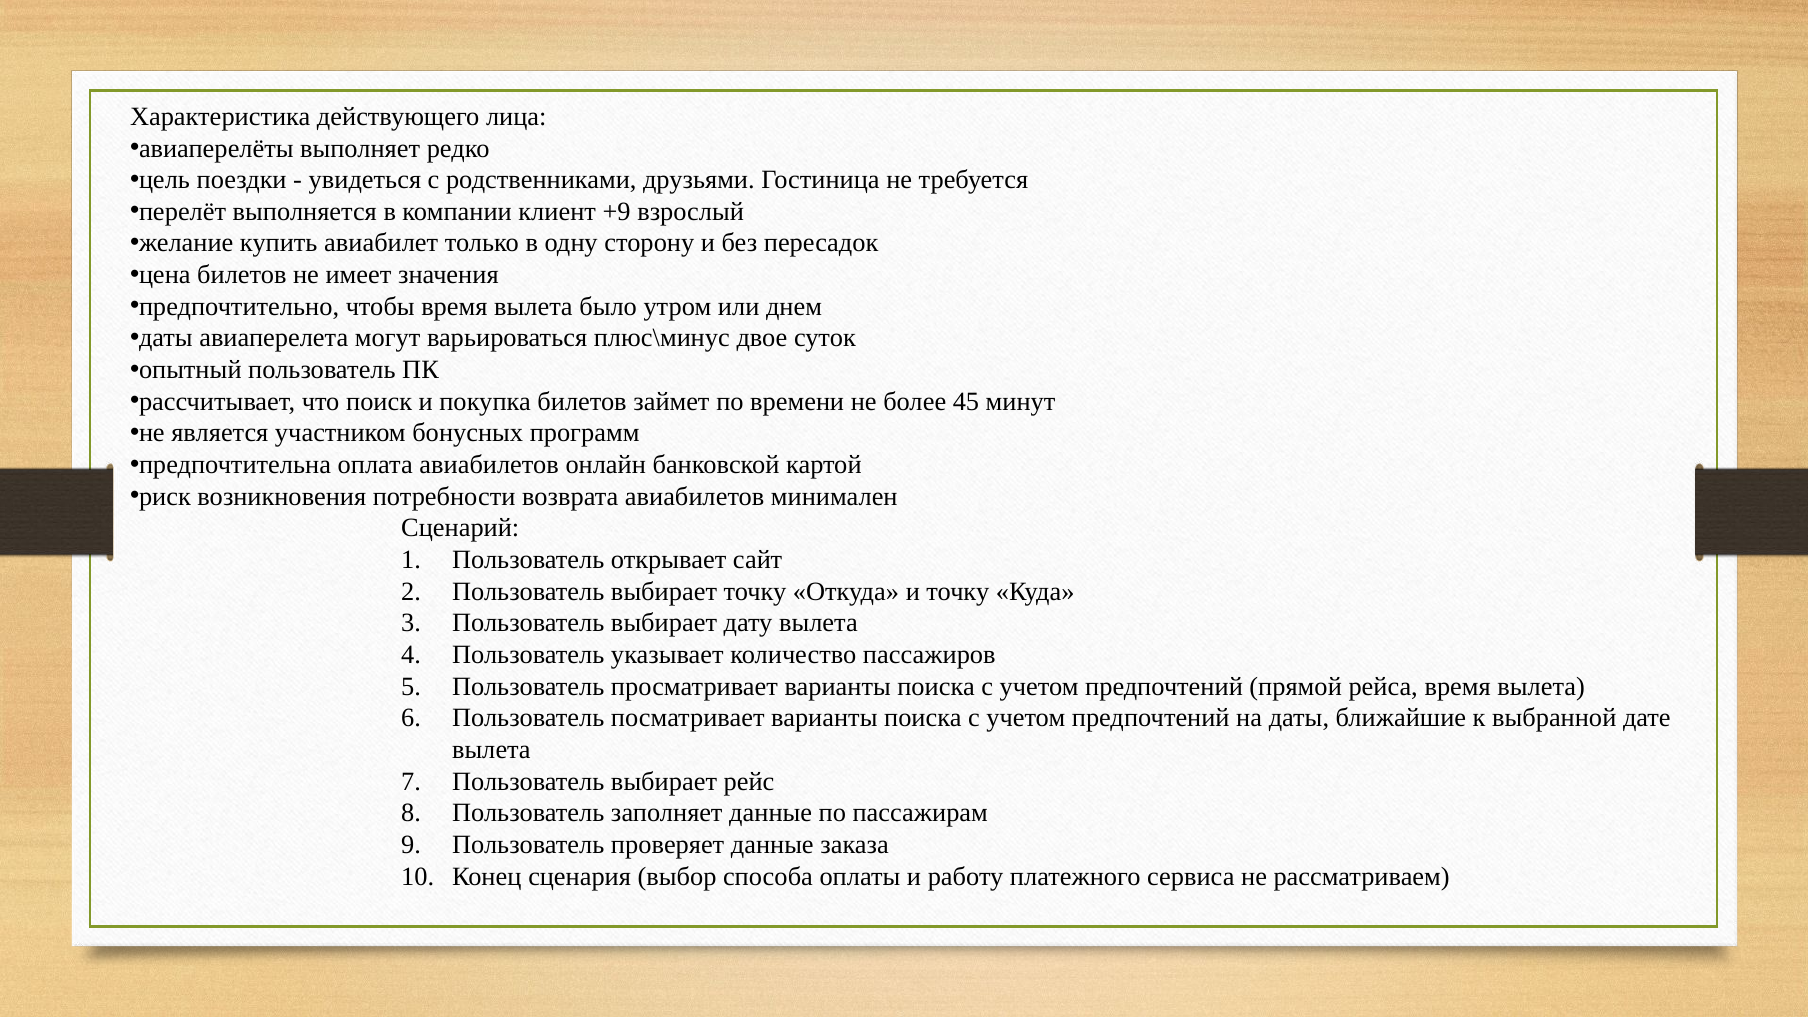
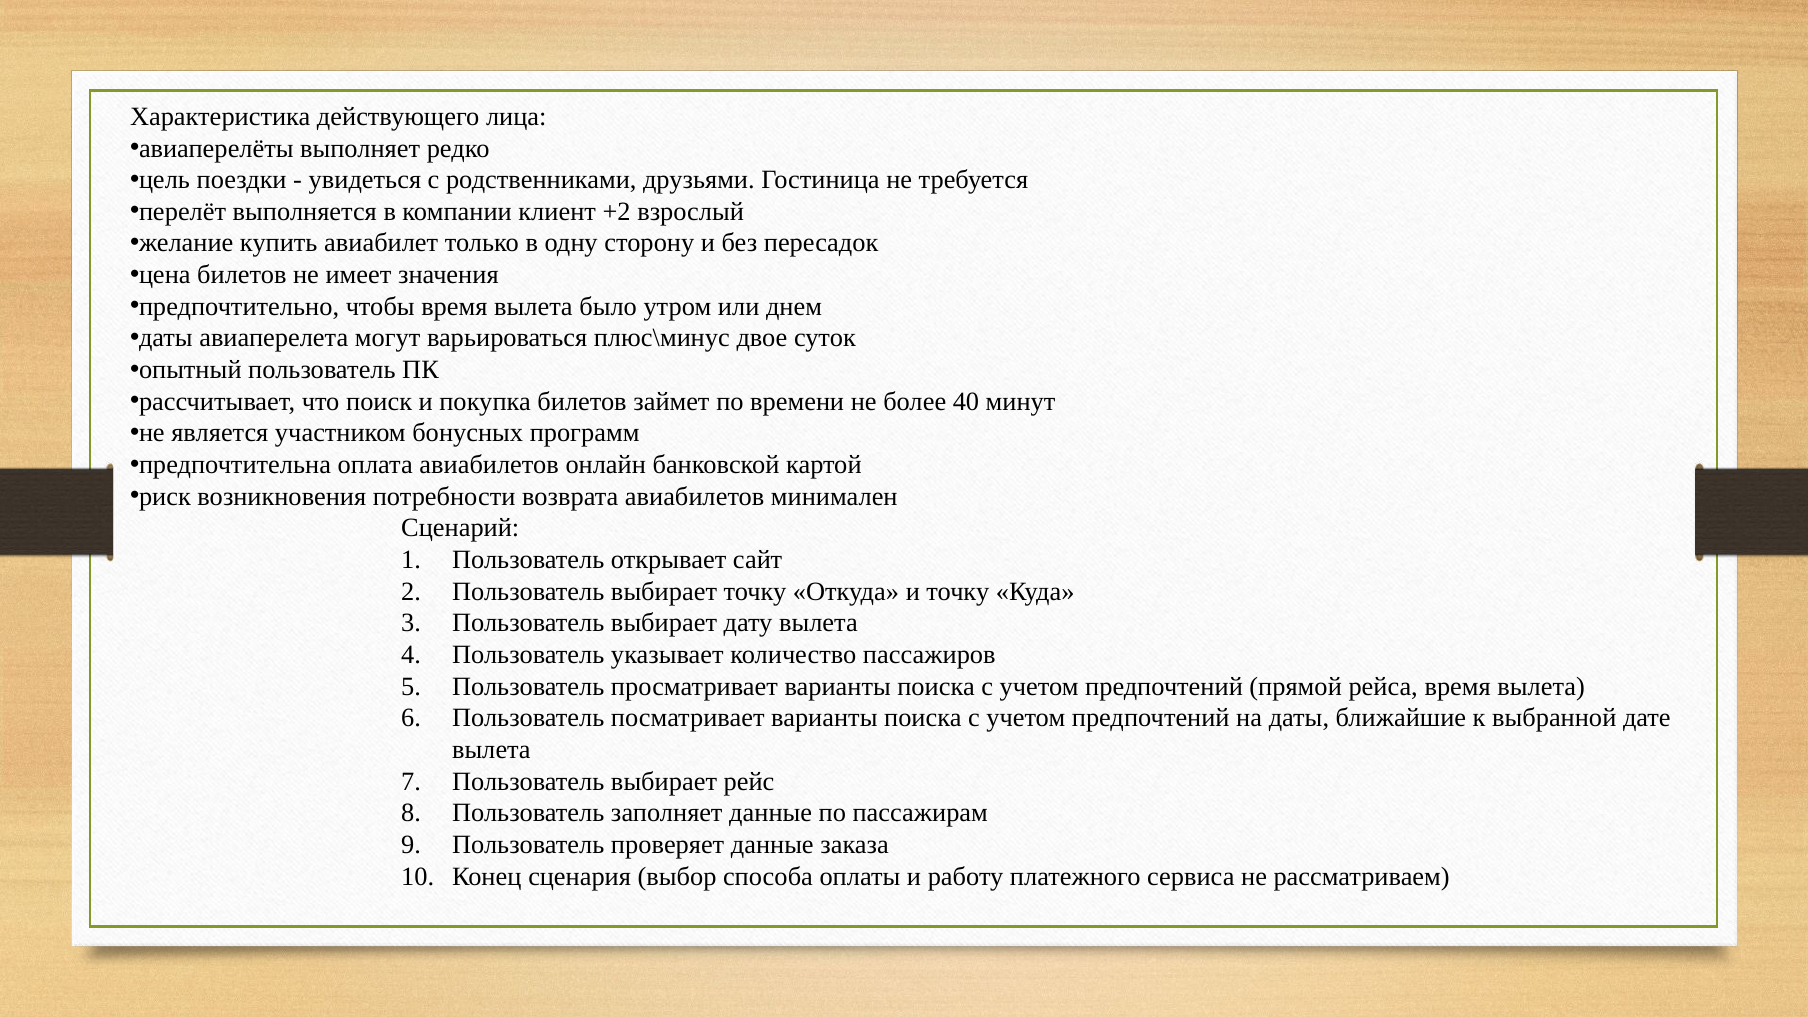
+9: +9 -> +2 (617, 212)
45: 45 -> 40 (966, 402)
